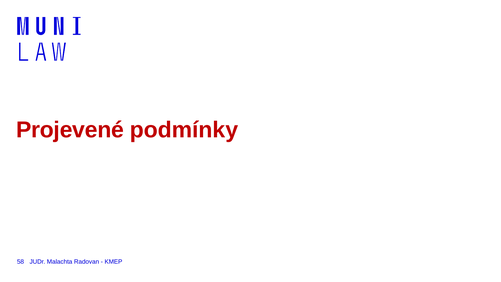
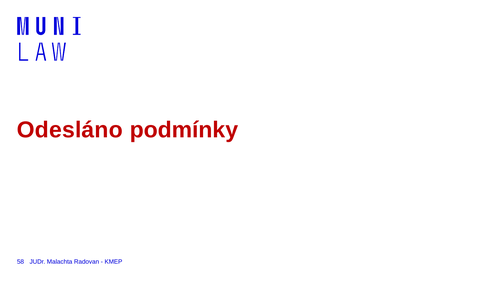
Projevené: Projevené -> Odesláno (70, 130)
